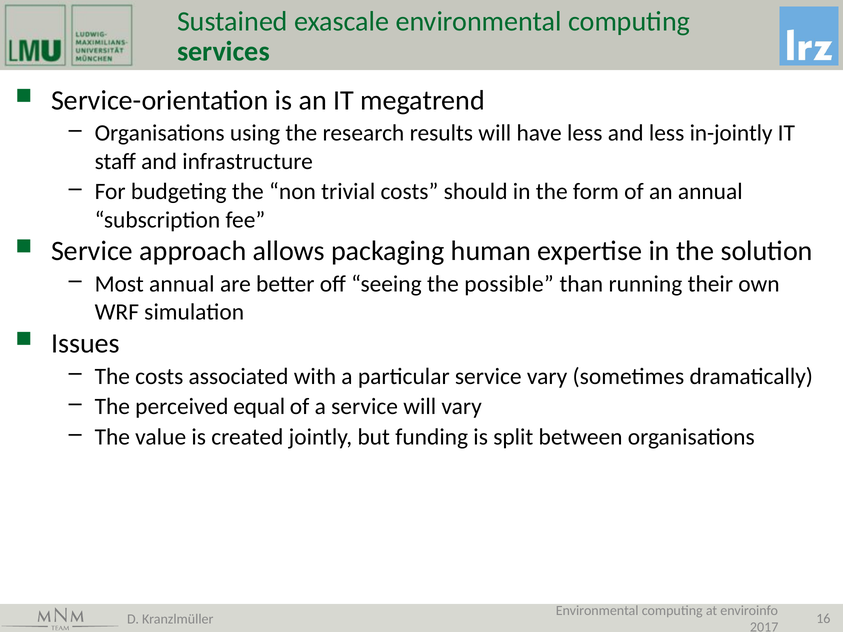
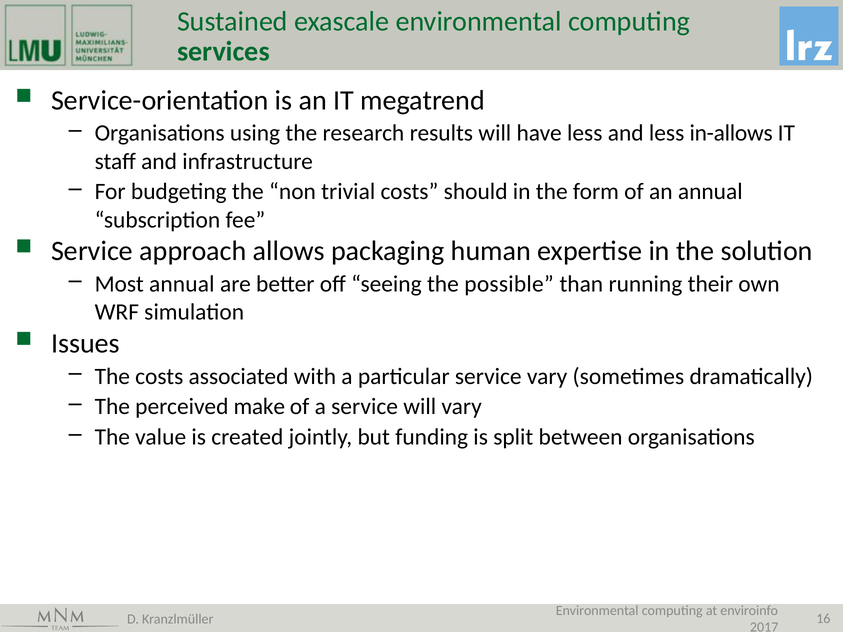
in-jointly: in-jointly -> in-allows (731, 133)
equal: equal -> make (259, 407)
